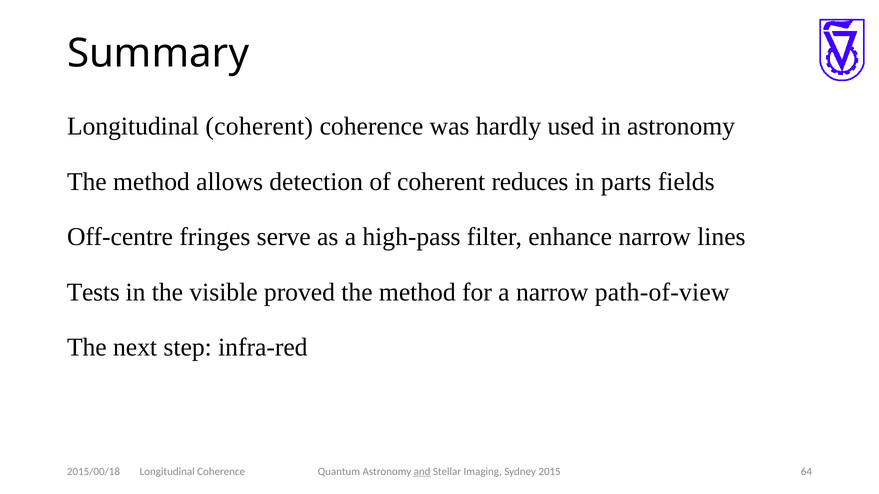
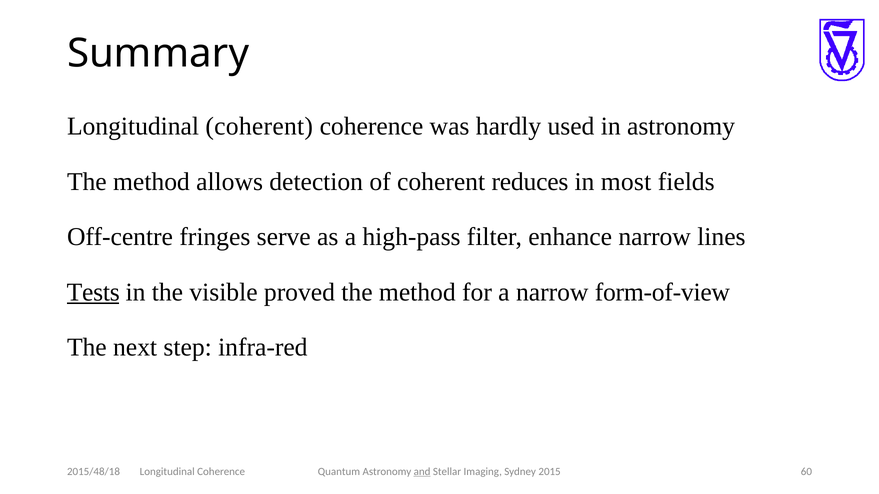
parts: parts -> most (626, 182)
Tests underline: none -> present (93, 292)
path-of-view: path-of-view -> form-of-view (662, 292)
64: 64 -> 60 (806, 472)
2015/00/18: 2015/00/18 -> 2015/48/18 (93, 472)
